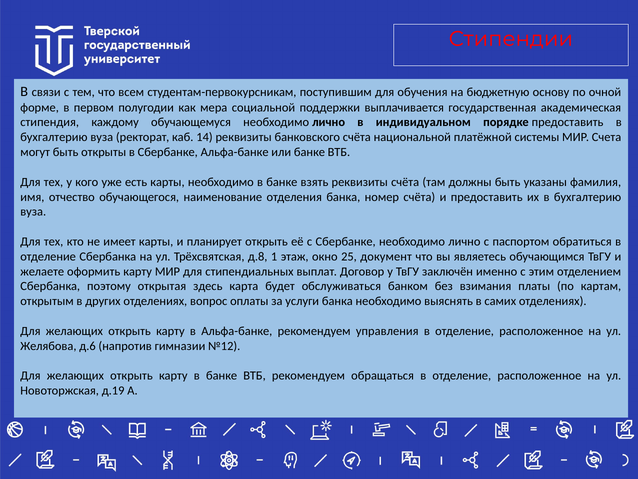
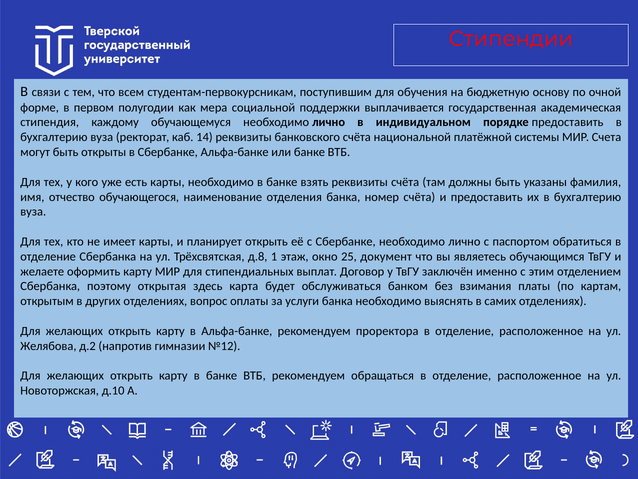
управления: управления -> проректора (387, 331)
д.6: д.6 -> д.2 (88, 346)
д.19: д.19 -> д.10 (113, 390)
